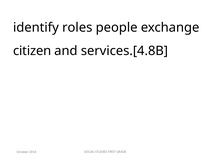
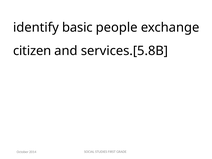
roles: roles -> basic (77, 27)
services.[4.8B: services.[4.8B -> services.[5.8B (125, 51)
